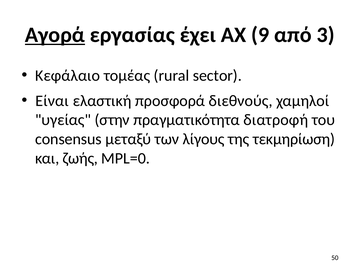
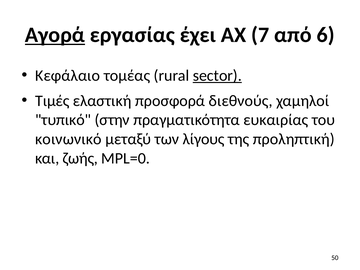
9: 9 -> 7 (260, 35)
3: 3 -> 6 (326, 35)
sector underline: none -> present (217, 76)
Είναι: Είναι -> Τιμές (52, 101)
υγείας: υγείας -> τυπικό (63, 120)
διατροφή: διατροφή -> ευκαιρίας (276, 120)
consensus: consensus -> κοινωνικό (68, 139)
τεκμηρίωση: τεκμηρίωση -> προληπτική (294, 139)
